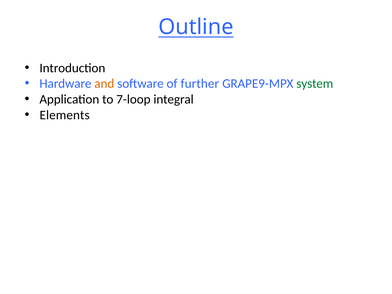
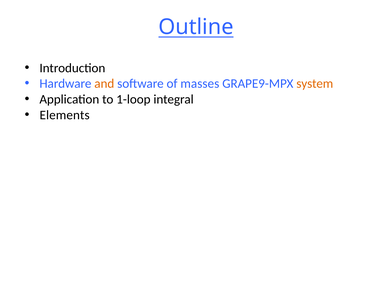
further: further -> masses (200, 84)
system colour: green -> orange (315, 84)
7-loop: 7-loop -> 1-loop (133, 99)
